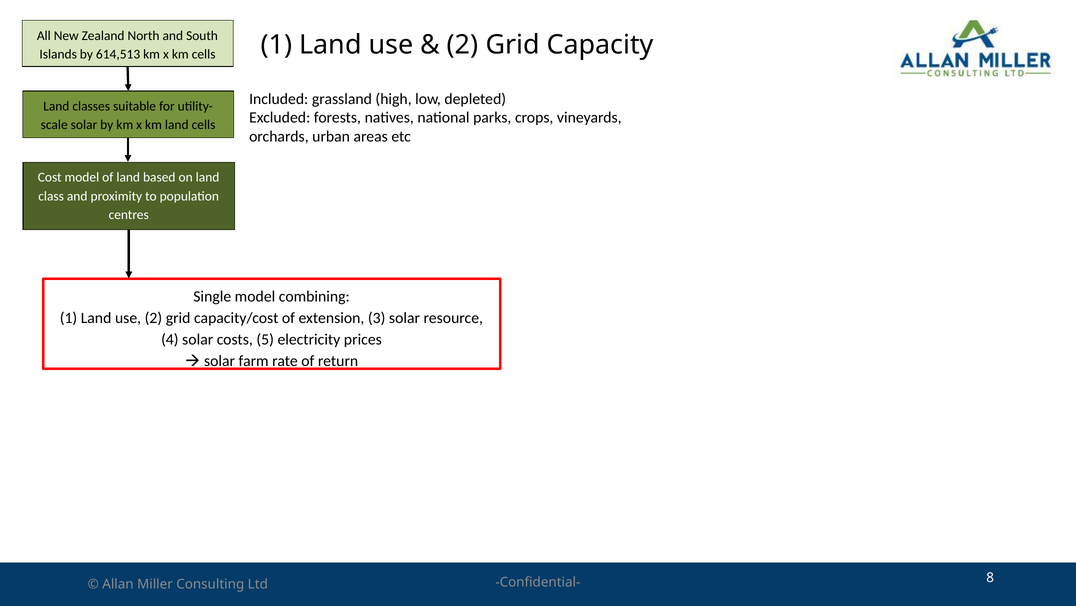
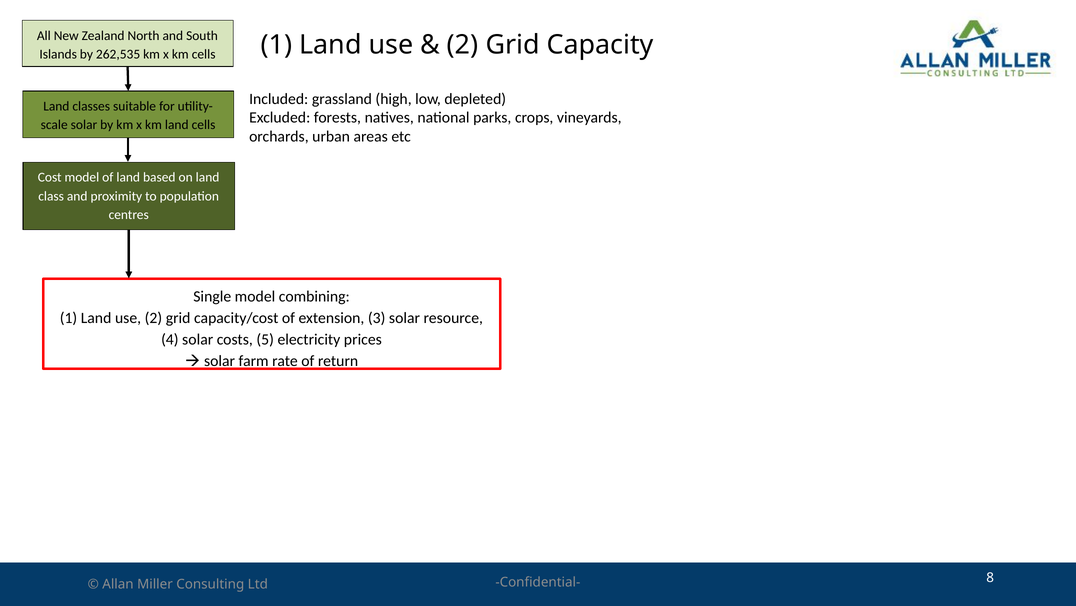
614,513: 614,513 -> 262,535 (118, 54)
